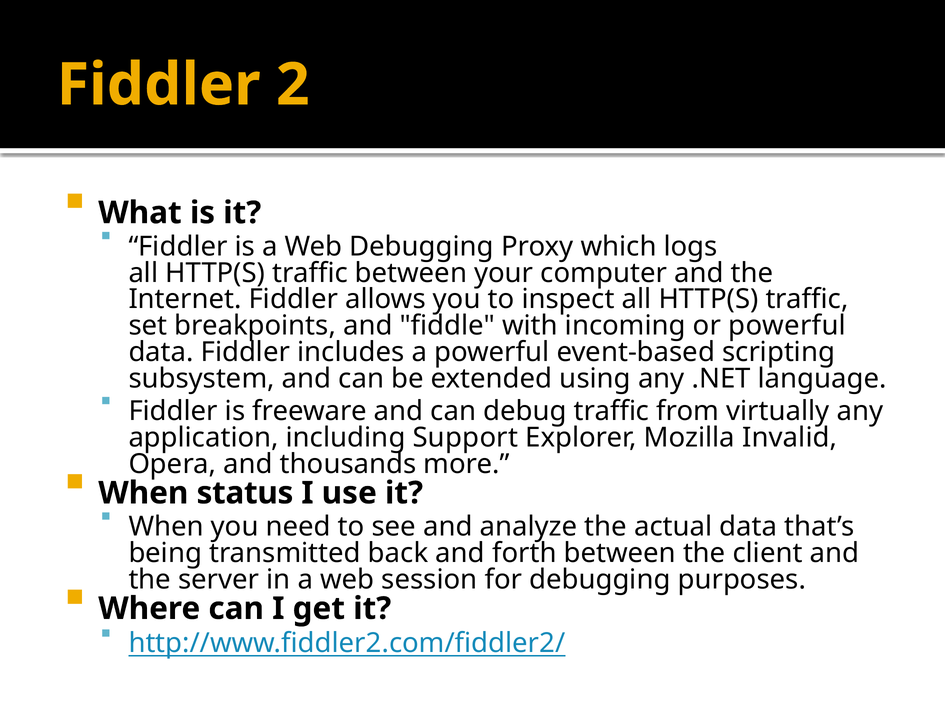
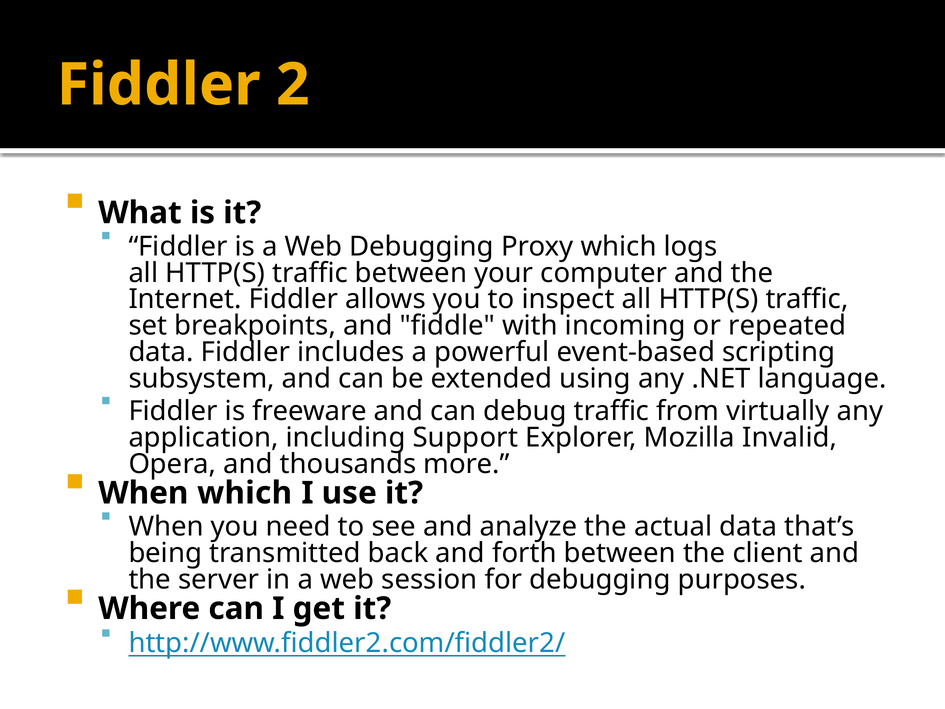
or powerful: powerful -> repeated (787, 326)
status: status -> which (245, 493)
